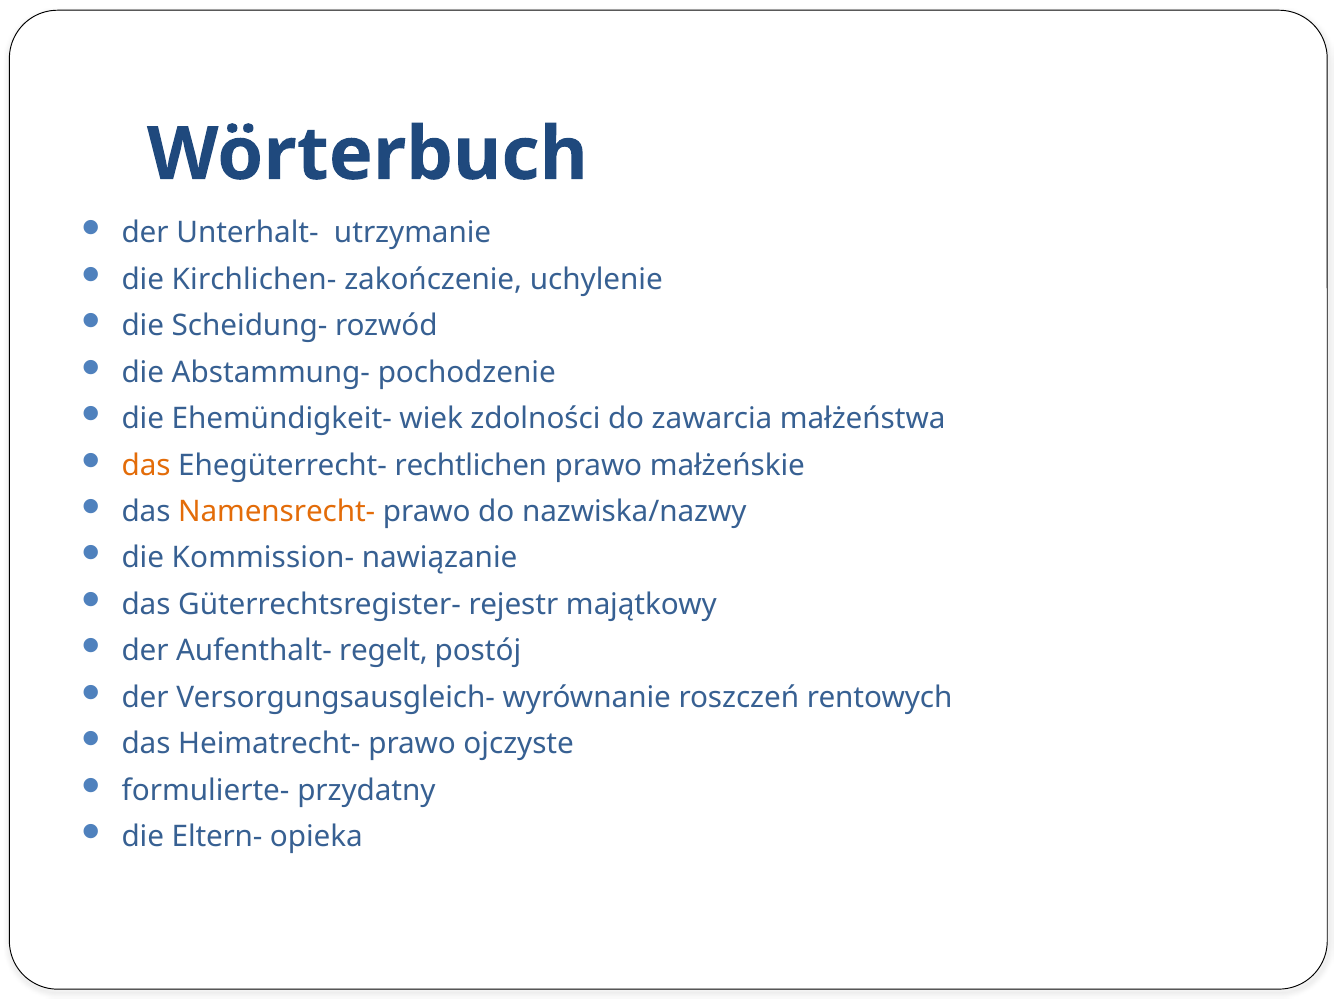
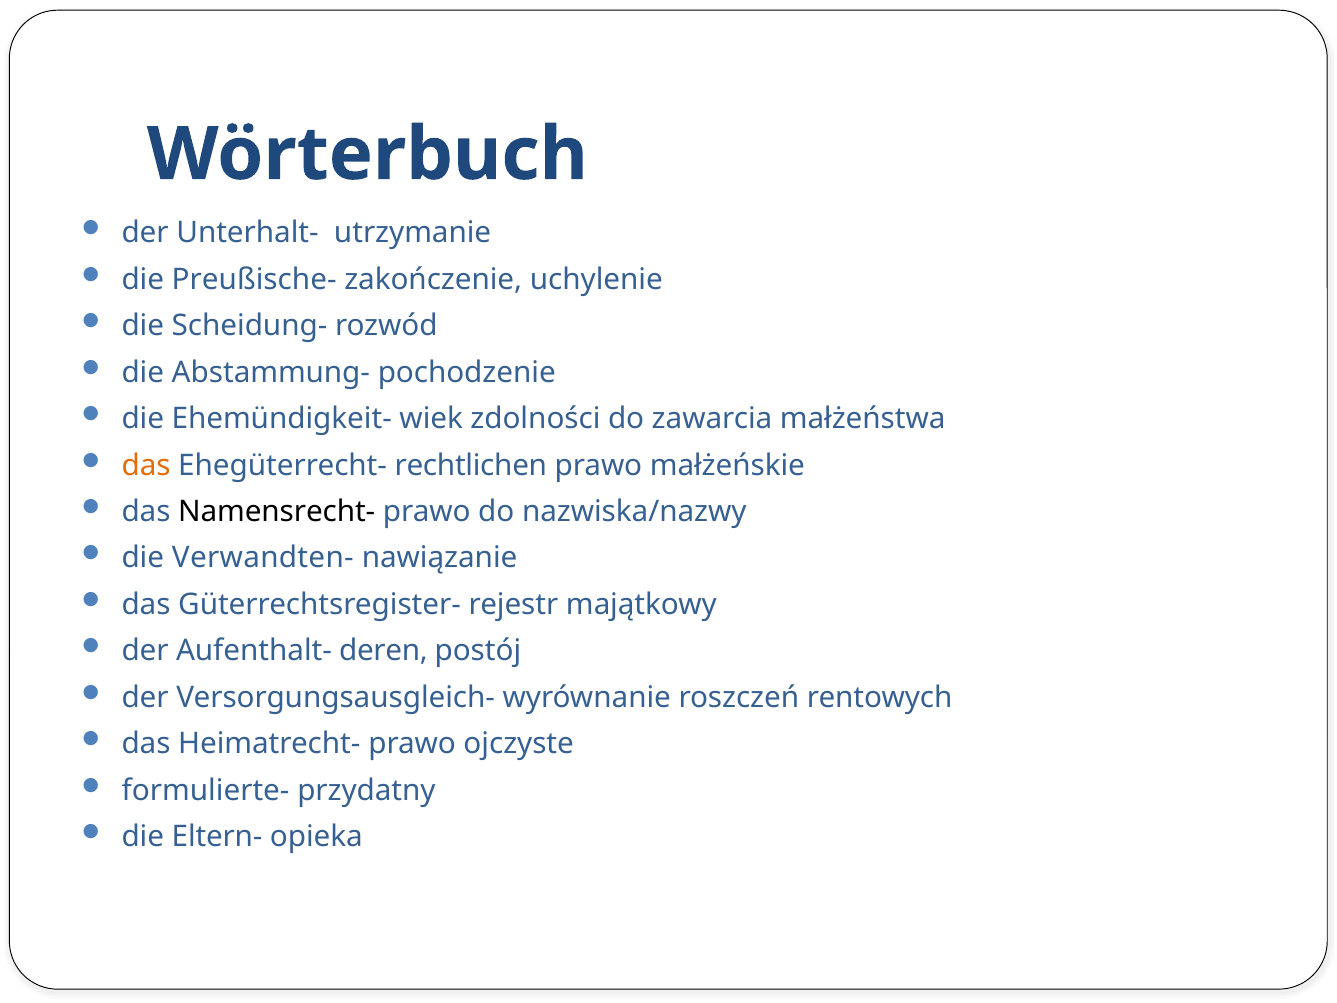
Kirchlichen-: Kirchlichen- -> Preußische- (254, 279)
Namensrecht- colour: orange -> black (277, 512)
Kommission-: Kommission- -> Verwandten- (263, 558)
regelt: regelt -> deren (383, 651)
